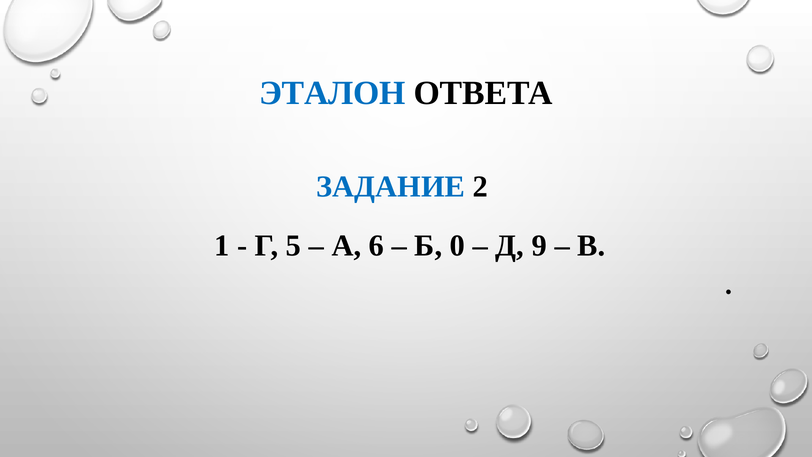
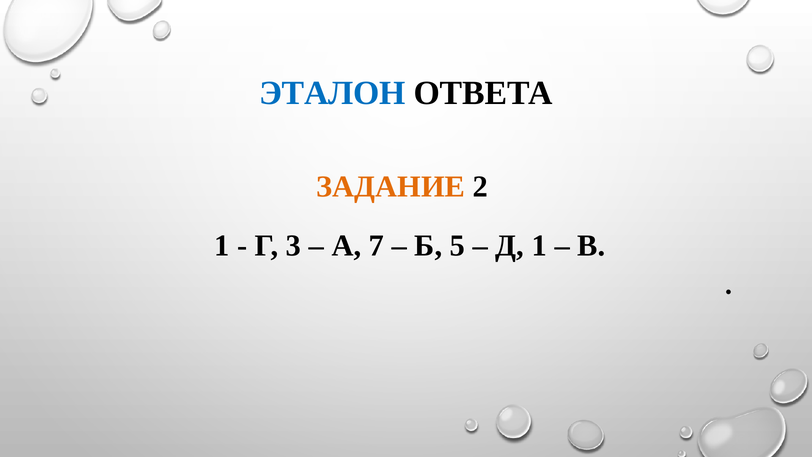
ЗАДАНИЕ colour: blue -> orange (391, 187)
5: 5 -> 3 (294, 245)
6: 6 -> 7 (376, 245)
0: 0 -> 5 (457, 245)
Д 9: 9 -> 1 (539, 245)
